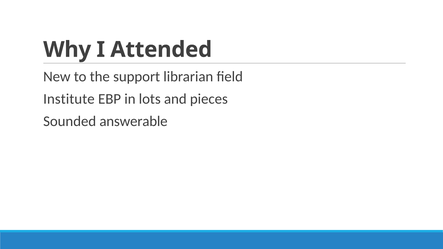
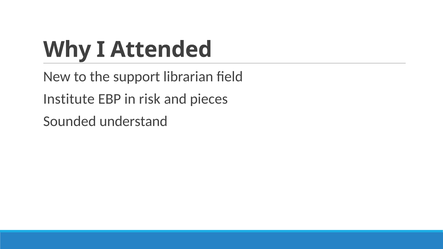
lots: lots -> risk (150, 99)
answerable: answerable -> understand (134, 121)
